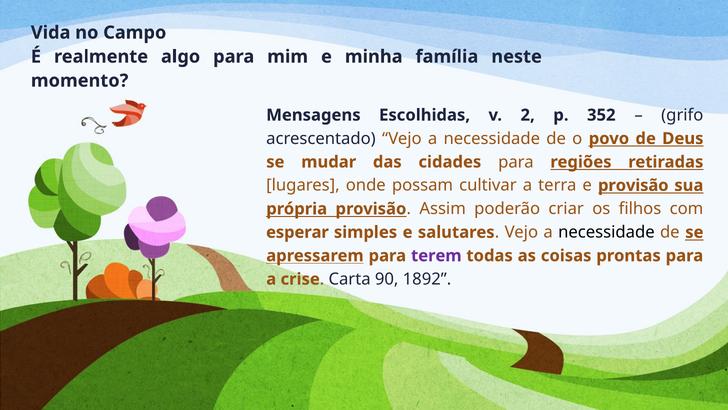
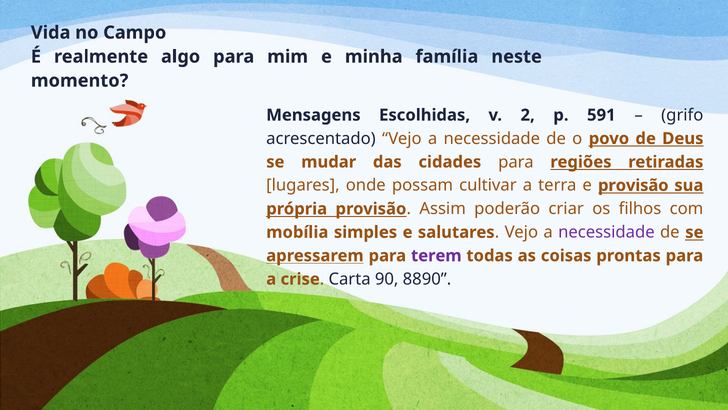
352: 352 -> 591 (601, 115)
esperar: esperar -> mobília (297, 232)
necessidade colour: black -> purple (606, 232)
1892: 1892 -> 8890 (427, 279)
